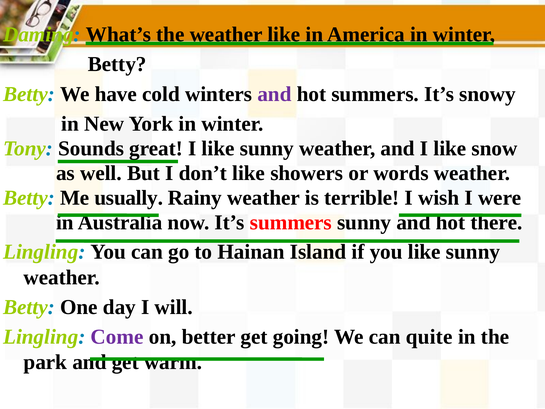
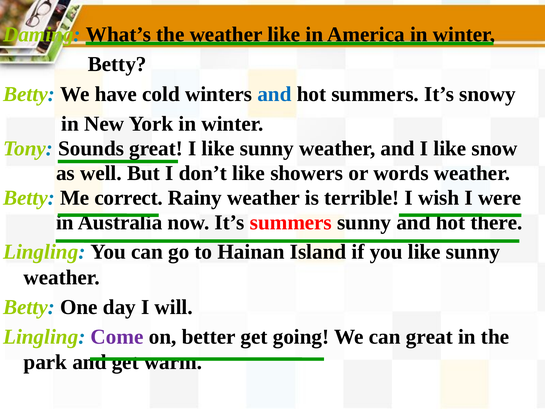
and colour: purple -> blue (274, 94)
usually: usually -> correct (129, 198)
can quite: quite -> great (429, 337)
